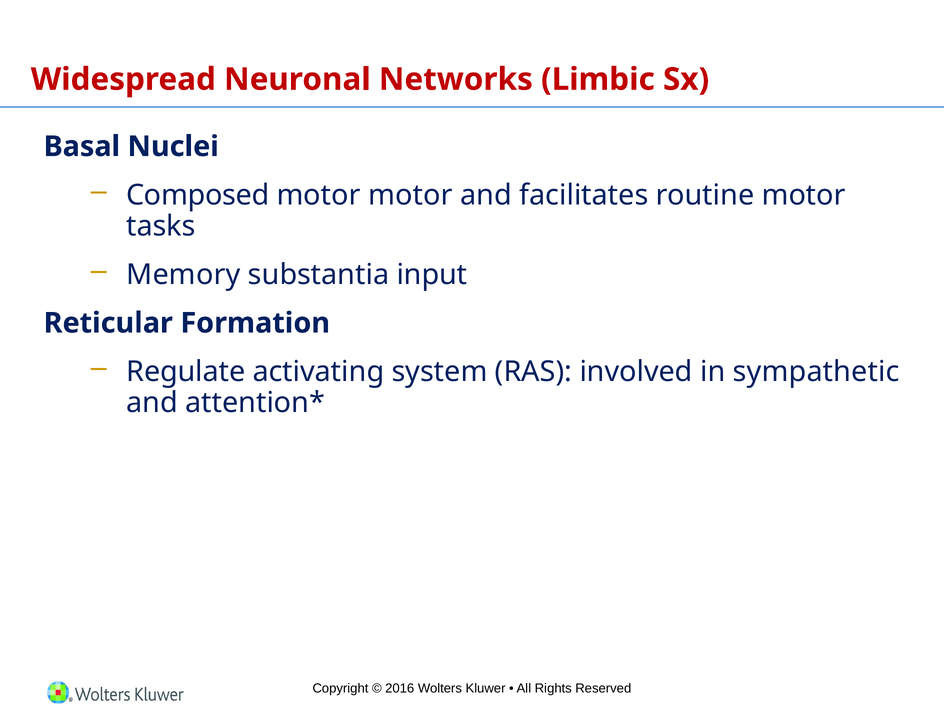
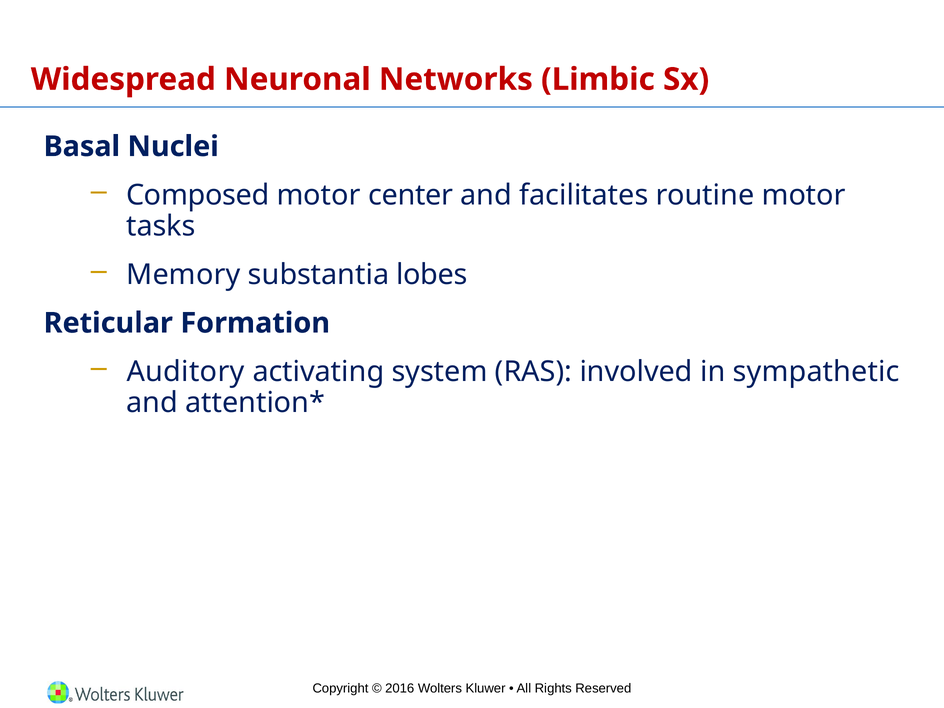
motor motor: motor -> center (411, 195)
input: input -> lobes (432, 275)
Regulate: Regulate -> Auditory (186, 372)
